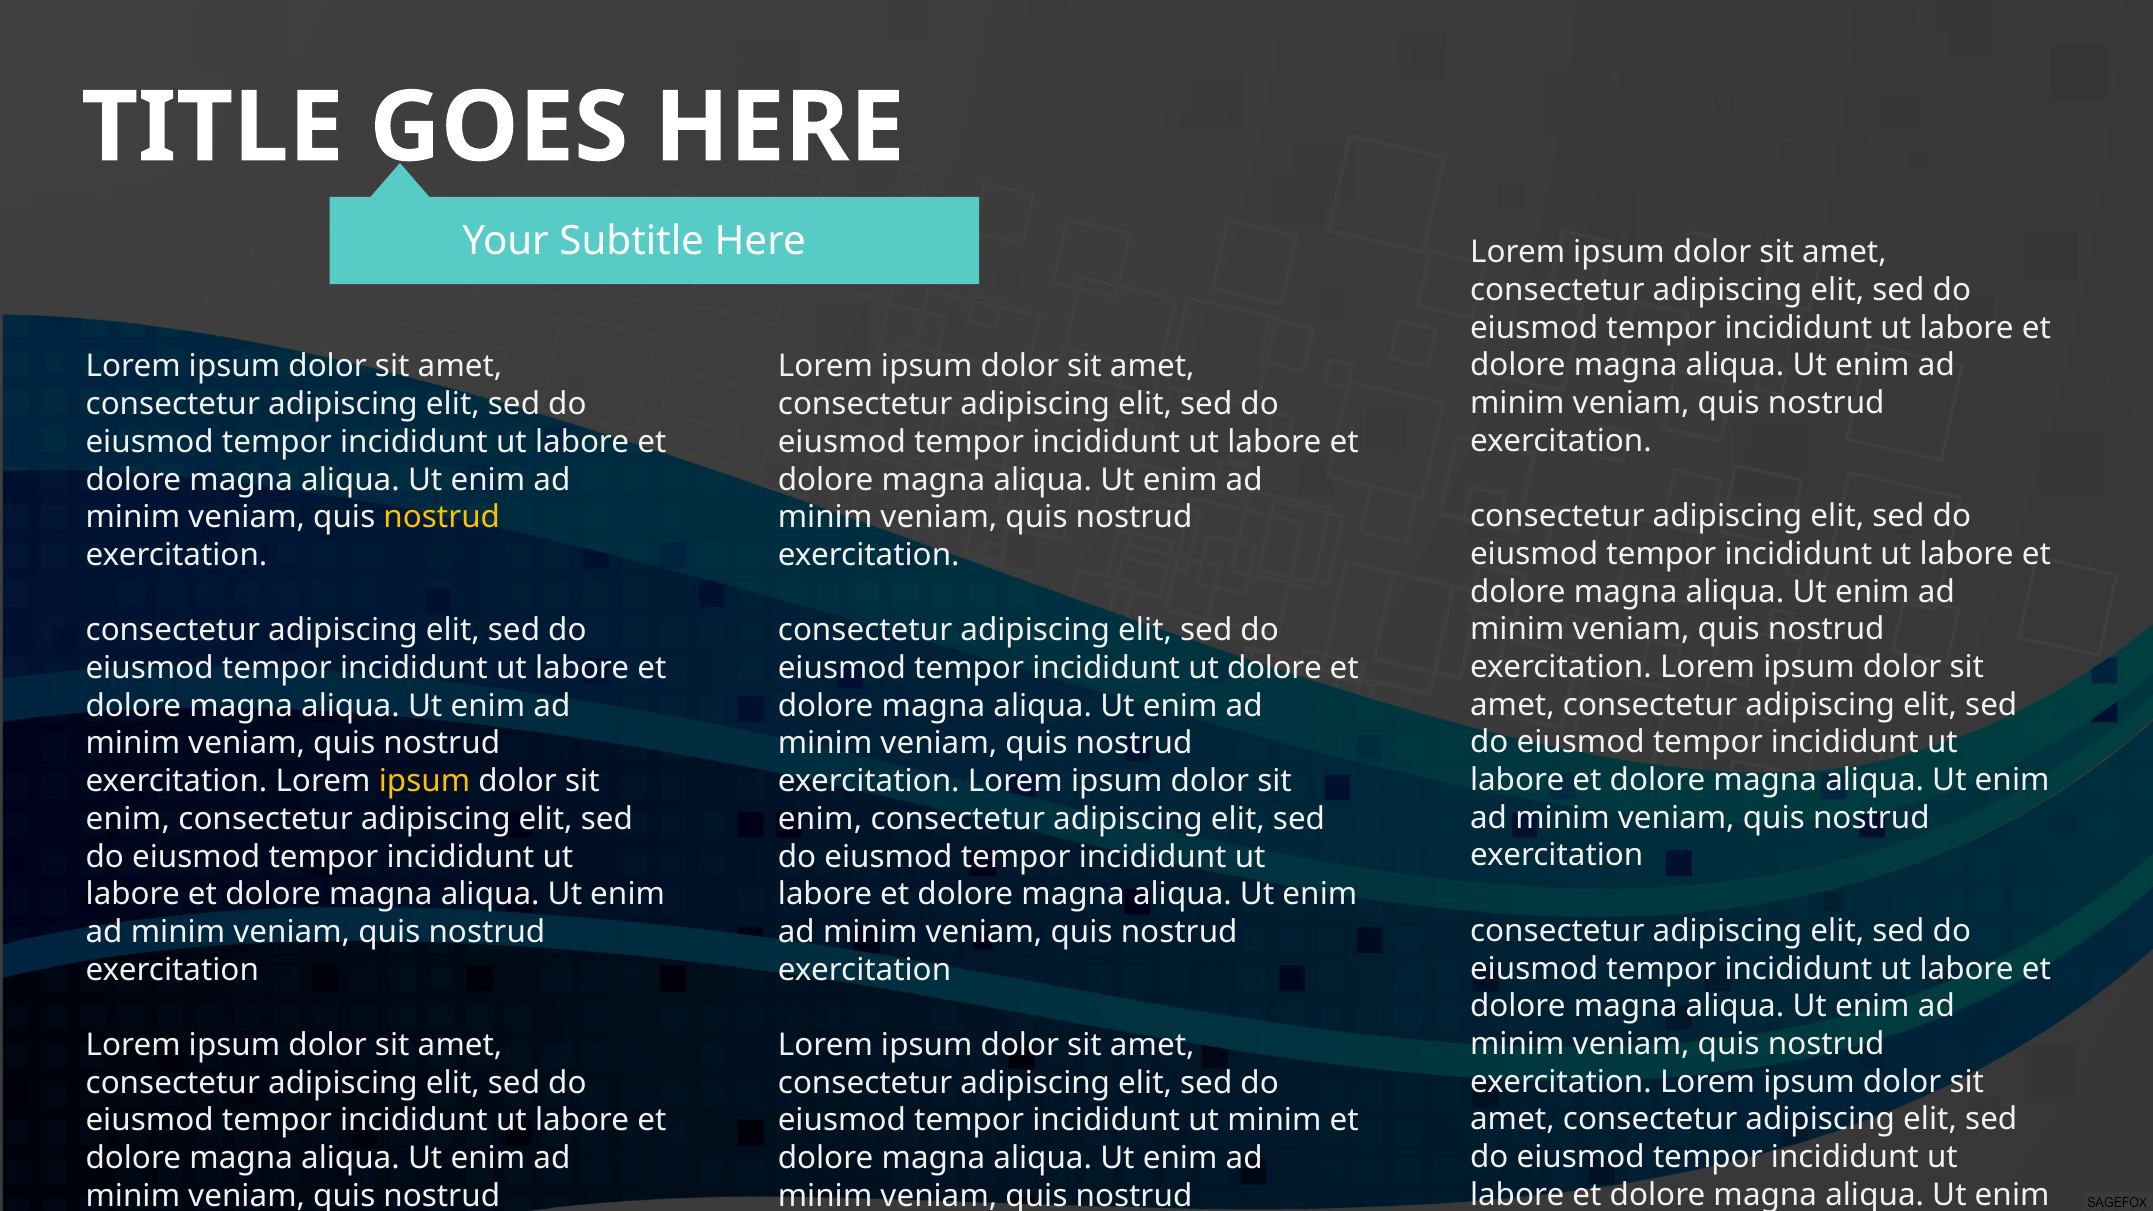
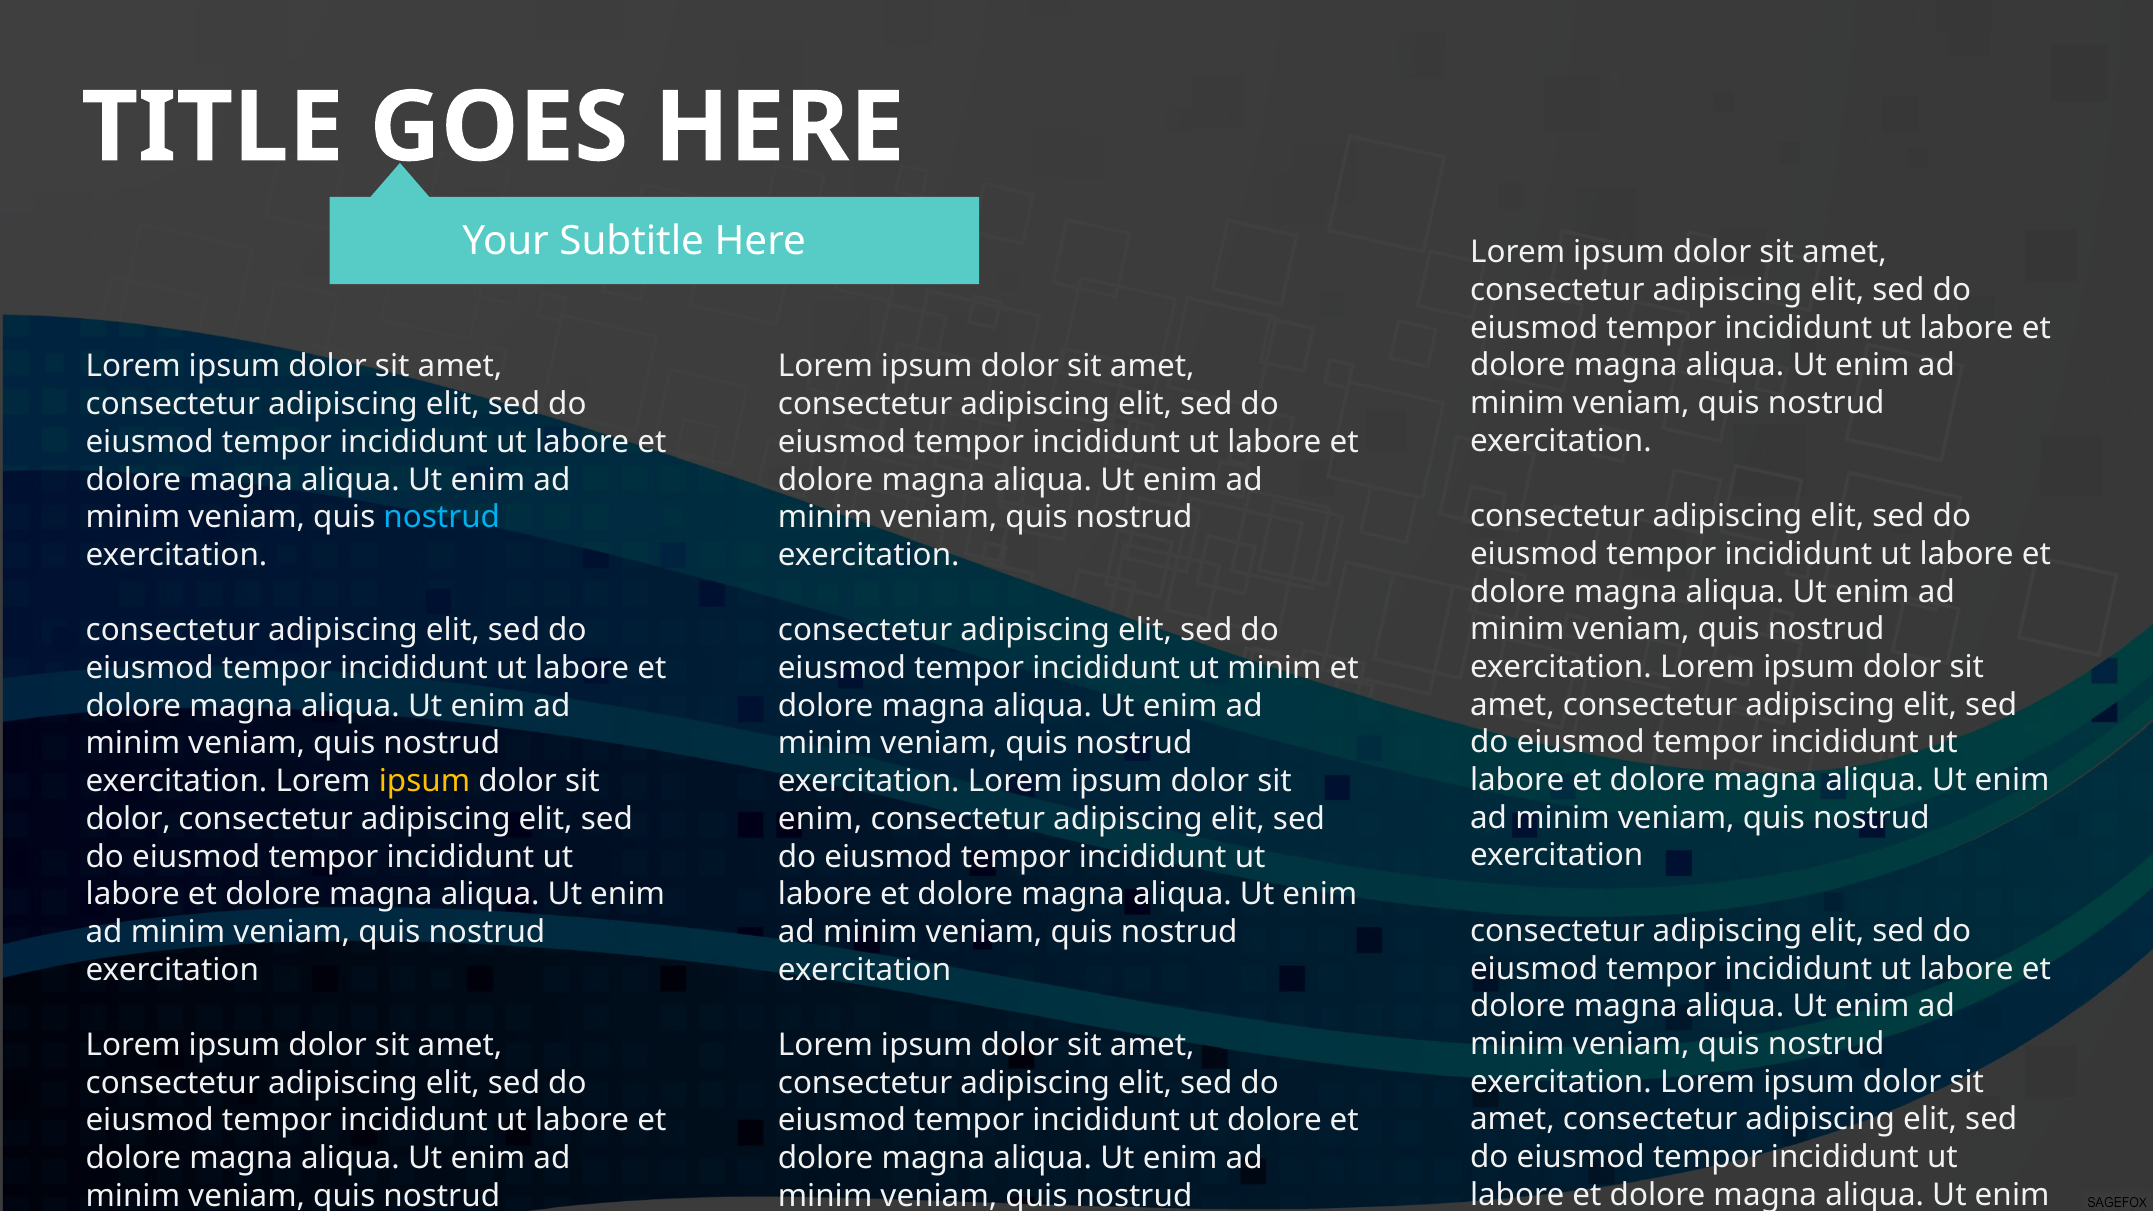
nostrud colour: yellow -> light blue (442, 517)
ut dolore: dolore -> minim (1274, 668)
enim: enim -> dolor (128, 819)
ut minim: minim -> dolore (1274, 1121)
